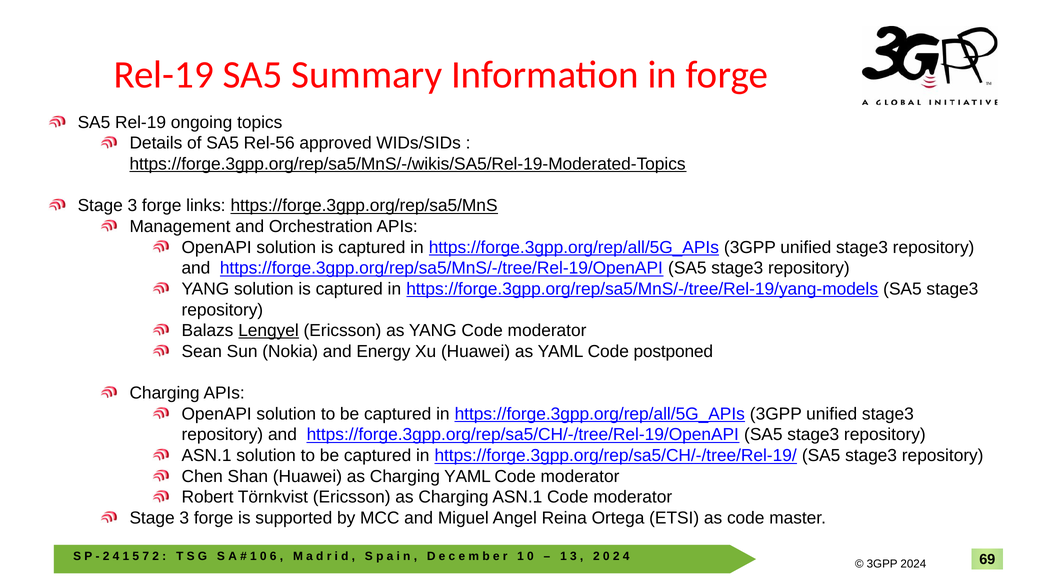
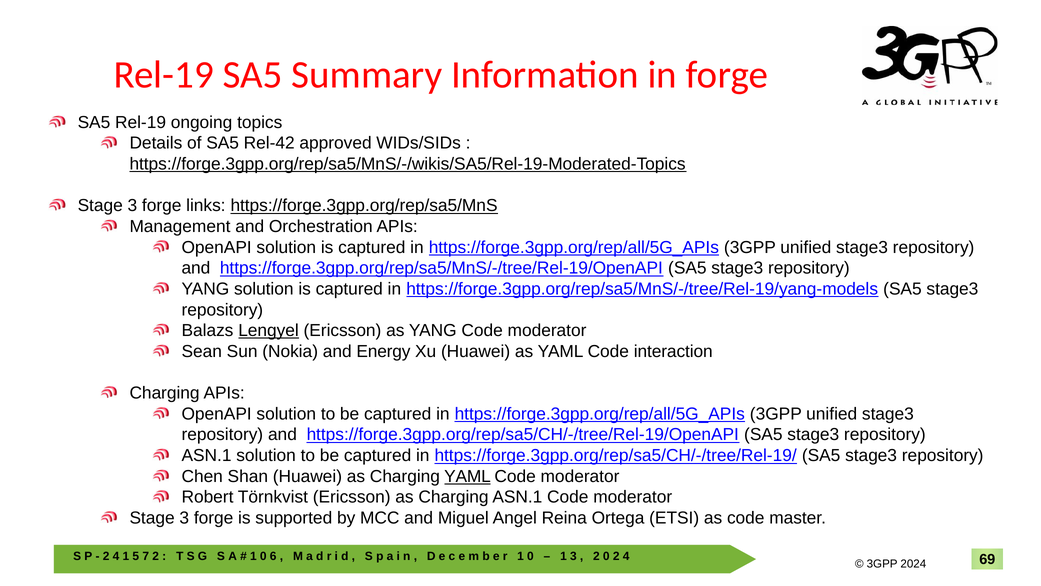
Rel-56: Rel-56 -> Rel-42 (269, 143)
postponed: postponed -> interaction (673, 351)
YAML underline: none -> present (467, 476)
